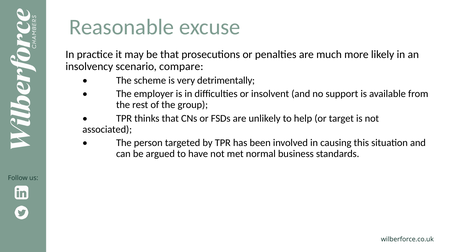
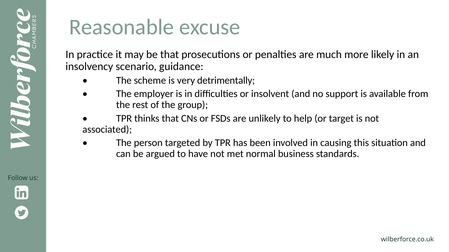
compare: compare -> guidance (181, 67)
